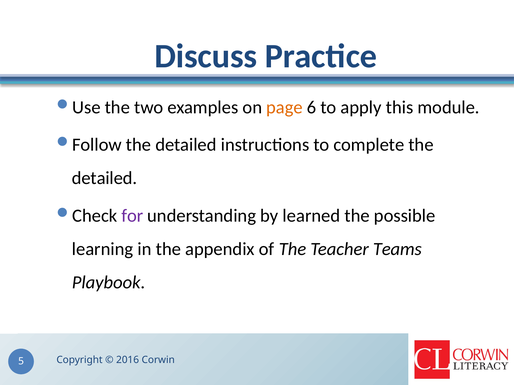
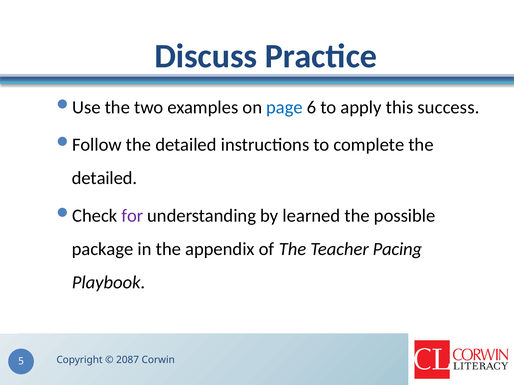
page colour: orange -> blue (285, 107)
module: module -> success (448, 107)
learning: learning -> package (103, 249)
Teams: Teams -> Pacing (397, 249)
2016: 2016 -> 2087 (128, 360)
